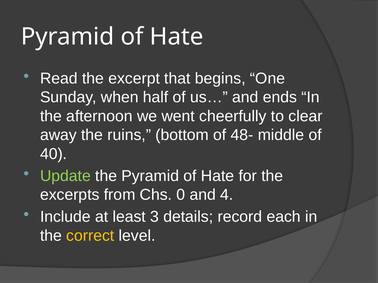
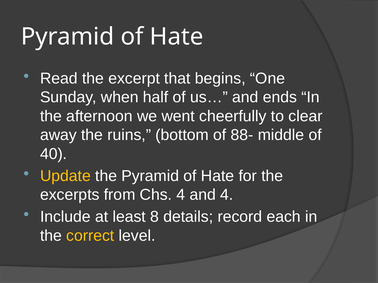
48-: 48- -> 88- (242, 135)
Update colour: light green -> yellow (65, 176)
Chs 0: 0 -> 4 (181, 195)
3: 3 -> 8 (155, 217)
